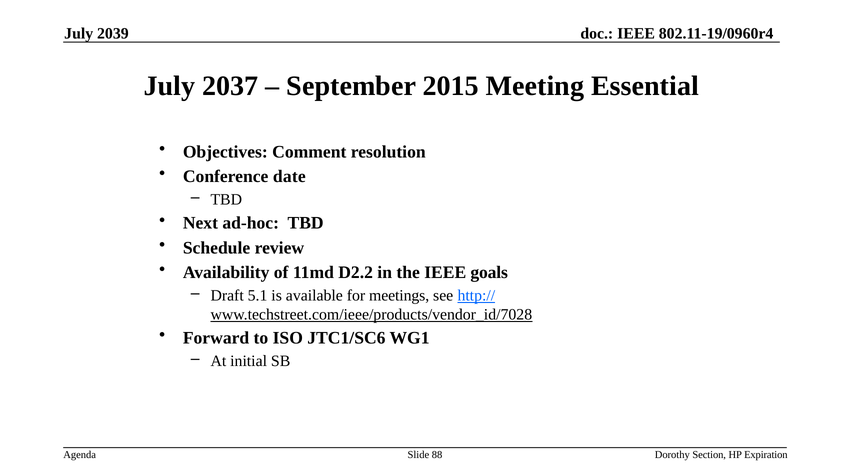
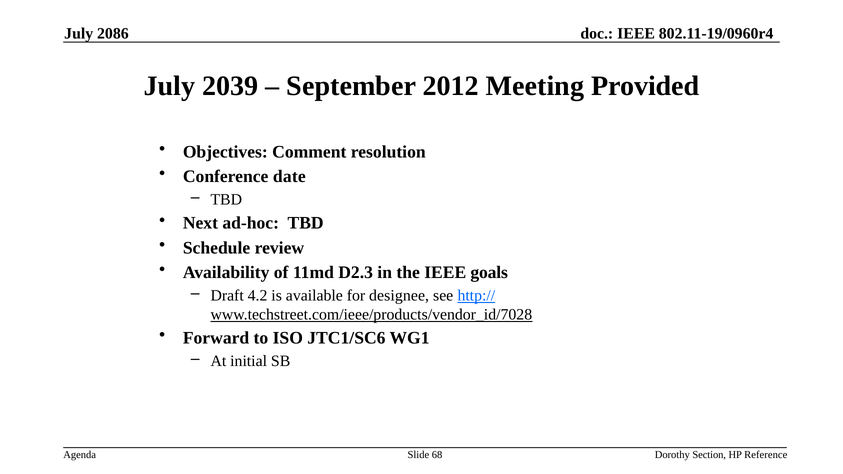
2039: 2039 -> 2086 (113, 34)
2037: 2037 -> 2039 (230, 86)
2015: 2015 -> 2012 (451, 86)
Essential: Essential -> Provided (645, 86)
D2.2: D2.2 -> D2.3 (356, 272)
5.1: 5.1 -> 4.2 (258, 295)
meetings: meetings -> designee (399, 295)
88: 88 -> 68 (437, 455)
Expiration: Expiration -> Reference (766, 455)
